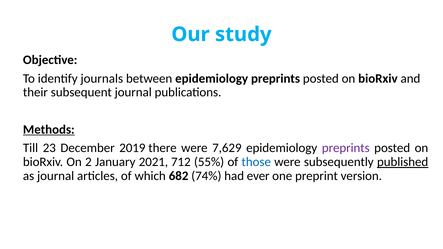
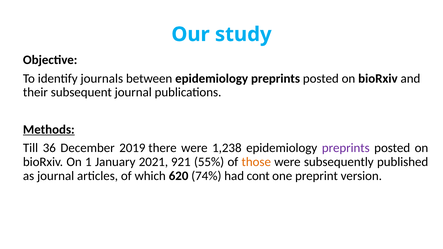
23: 23 -> 36 (49, 148)
7,629: 7,629 -> 1,238 (227, 148)
2: 2 -> 1 (88, 162)
712: 712 -> 921 (181, 162)
those colour: blue -> orange (256, 162)
published underline: present -> none (403, 162)
682: 682 -> 620 (179, 176)
ever: ever -> cont (258, 176)
